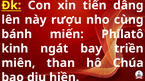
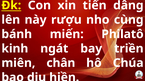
than: than -> chân (61, 63)
